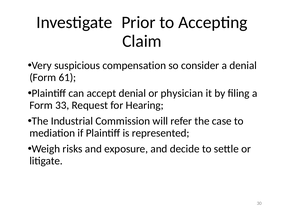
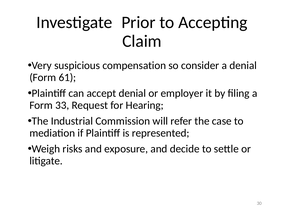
physician: physician -> employer (182, 93)
